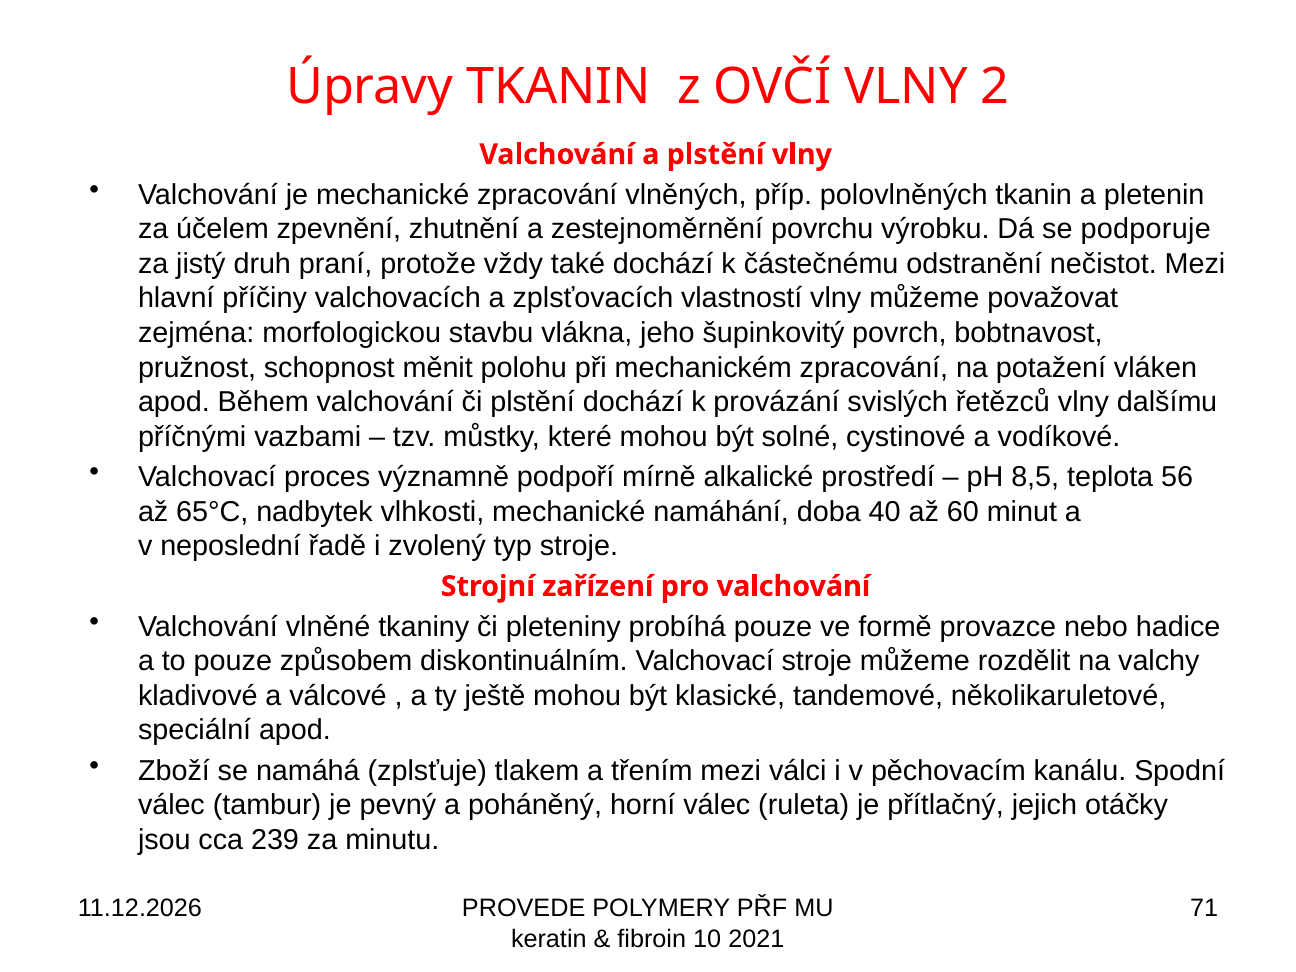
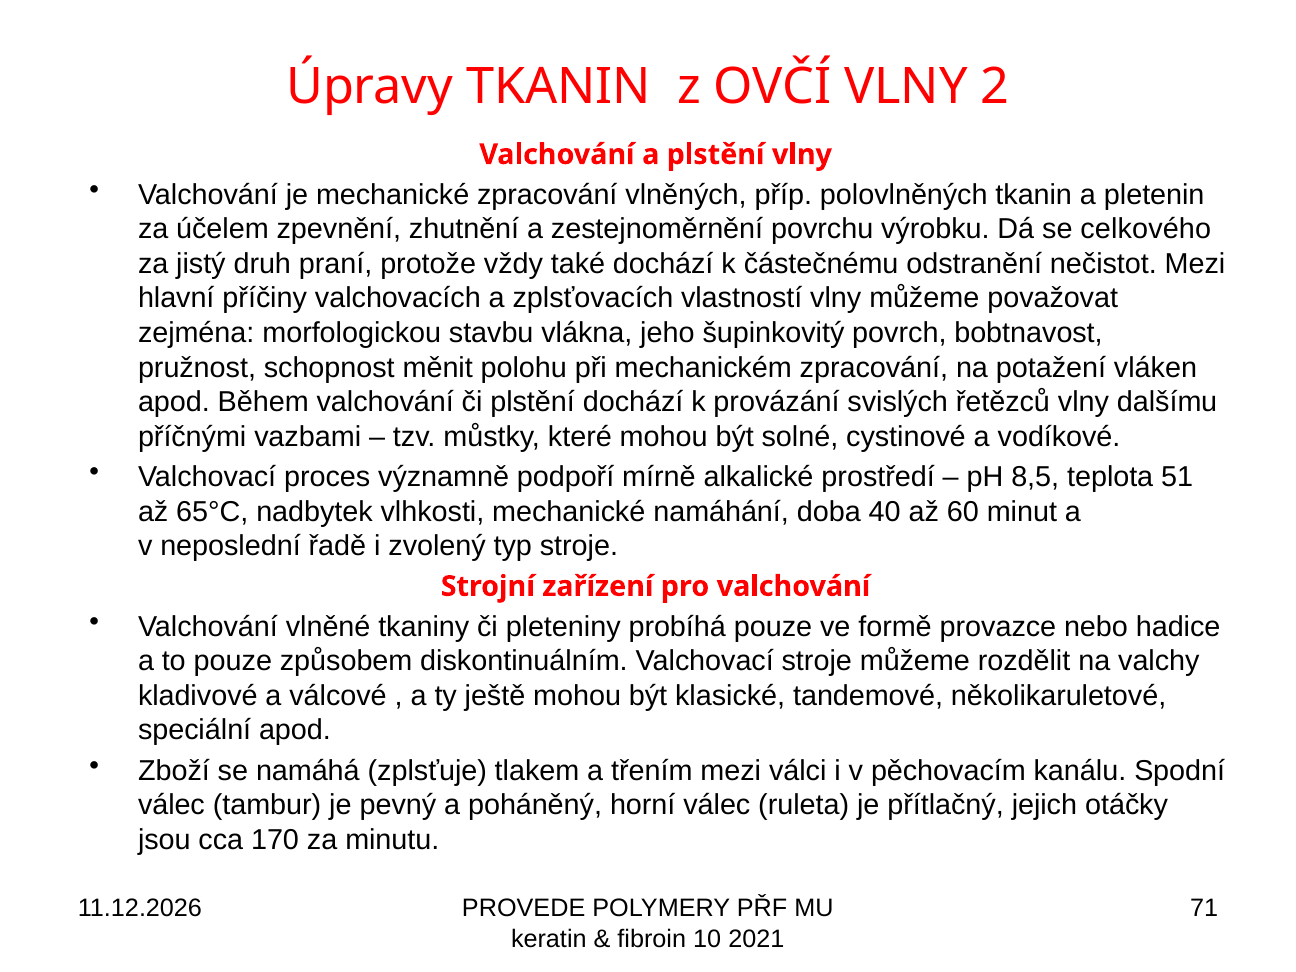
podporuje: podporuje -> celkového (1146, 229)
56: 56 -> 51 (1177, 477)
239: 239 -> 170 (275, 840)
